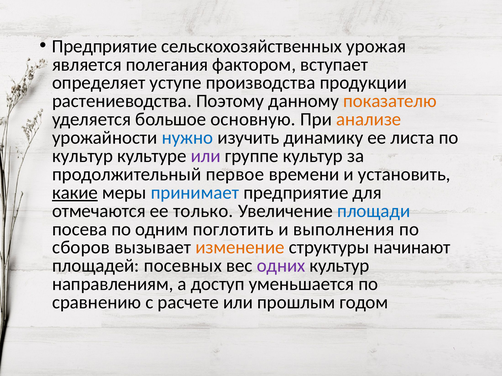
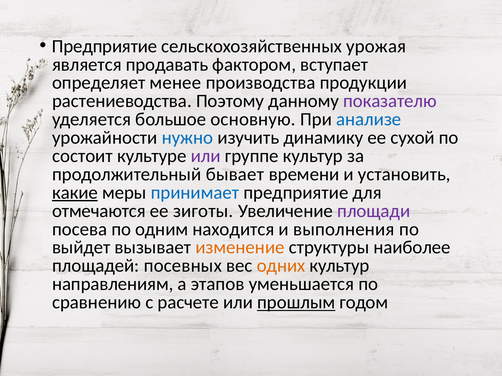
полегания: полегания -> продавать (167, 65)
уступе: уступе -> менее (175, 83)
показателю colour: orange -> purple (390, 101)
анализе colour: orange -> blue (369, 120)
листа: листа -> сухой (413, 138)
культур: культур -> состоит (82, 156)
первое: первое -> бывает (235, 174)
только: только -> зиготы (203, 211)
площади colour: blue -> purple (374, 211)
поглотить: поглотить -> находится (233, 229)
сборов: сборов -> выйдет (81, 248)
начинают: начинают -> наиболее (412, 248)
одних colour: purple -> orange (281, 266)
доступ: доступ -> этапов (218, 284)
прошлым underline: none -> present (296, 303)
